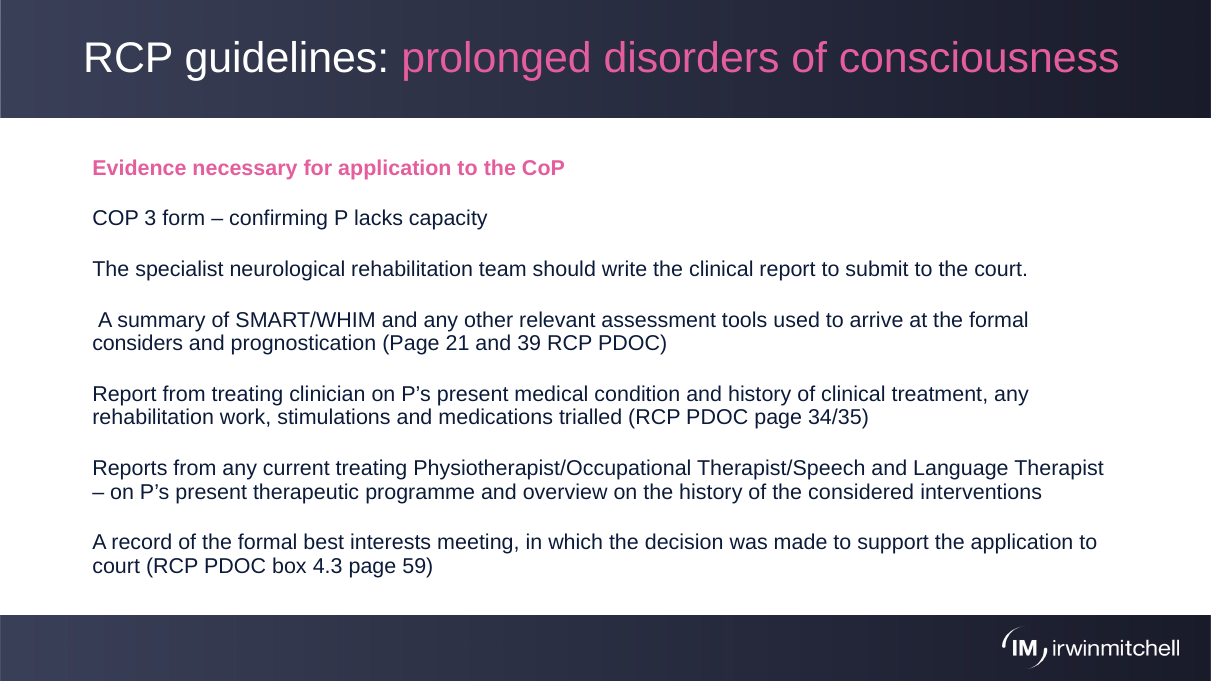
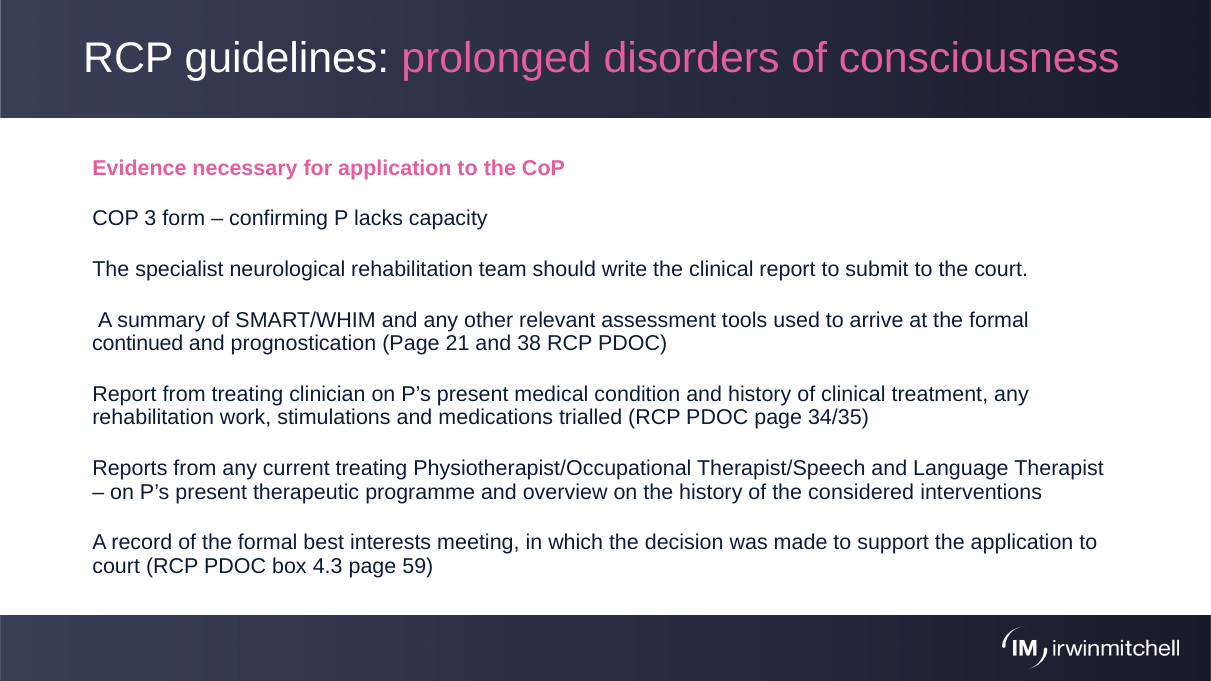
considers: considers -> continued (138, 344)
39: 39 -> 38 (529, 344)
